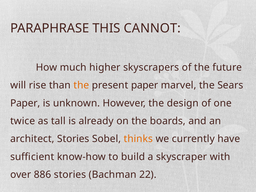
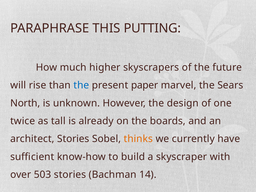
CANNOT: CANNOT -> PUTTING (152, 28)
the colour: orange -> blue (81, 85)
Paper: Paper -> North (25, 103)
886: 886 -> 503 (43, 175)
22: 22 -> 14 (148, 175)
